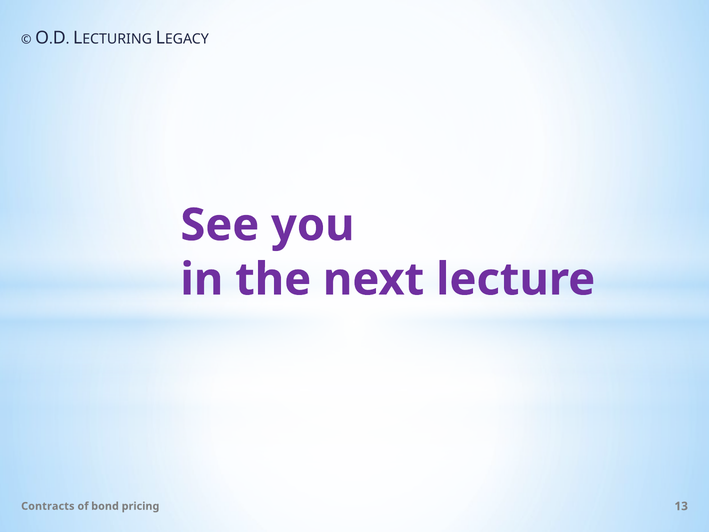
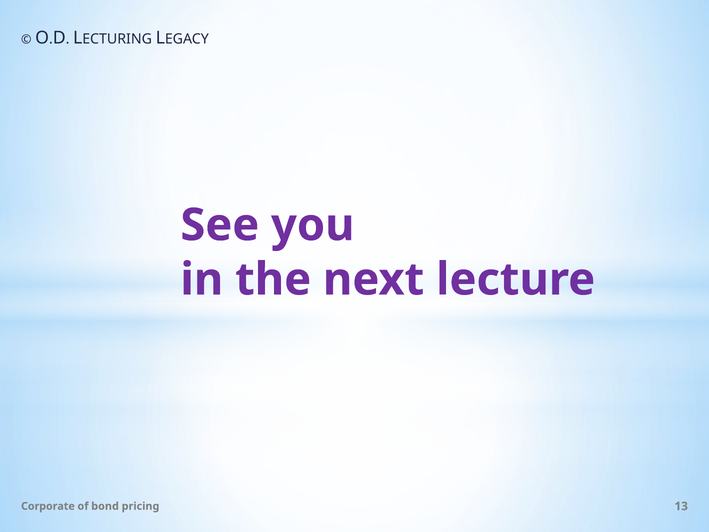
Contracts: Contracts -> Corporate (48, 506)
